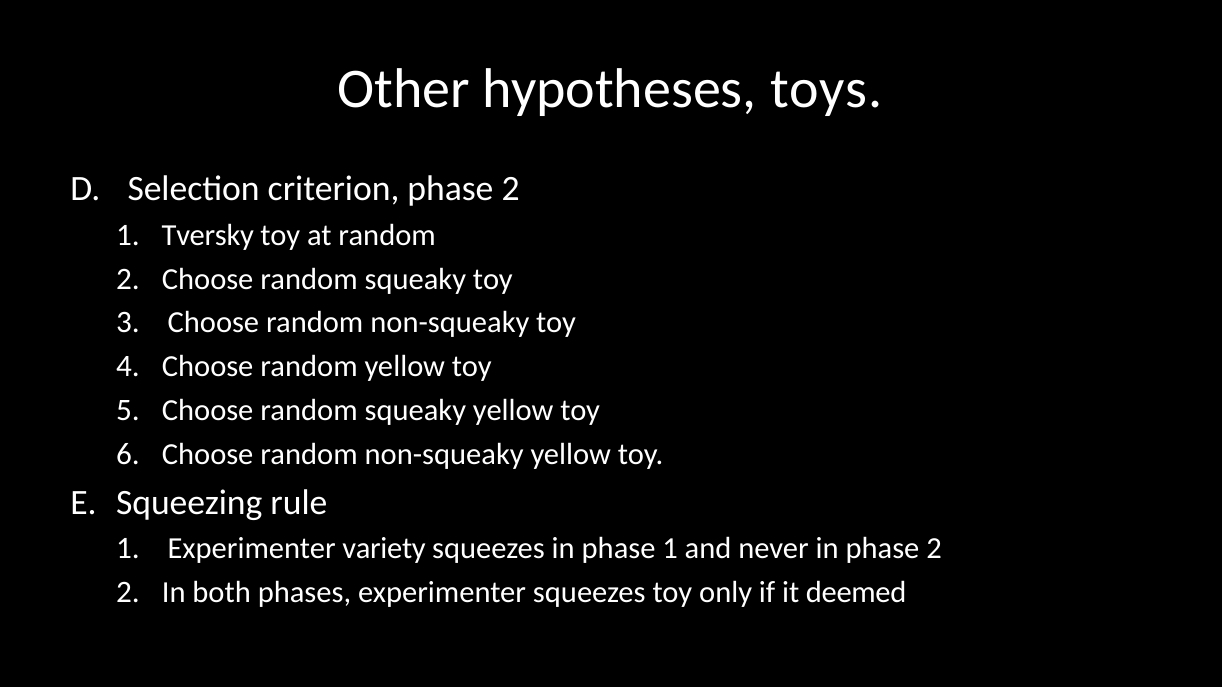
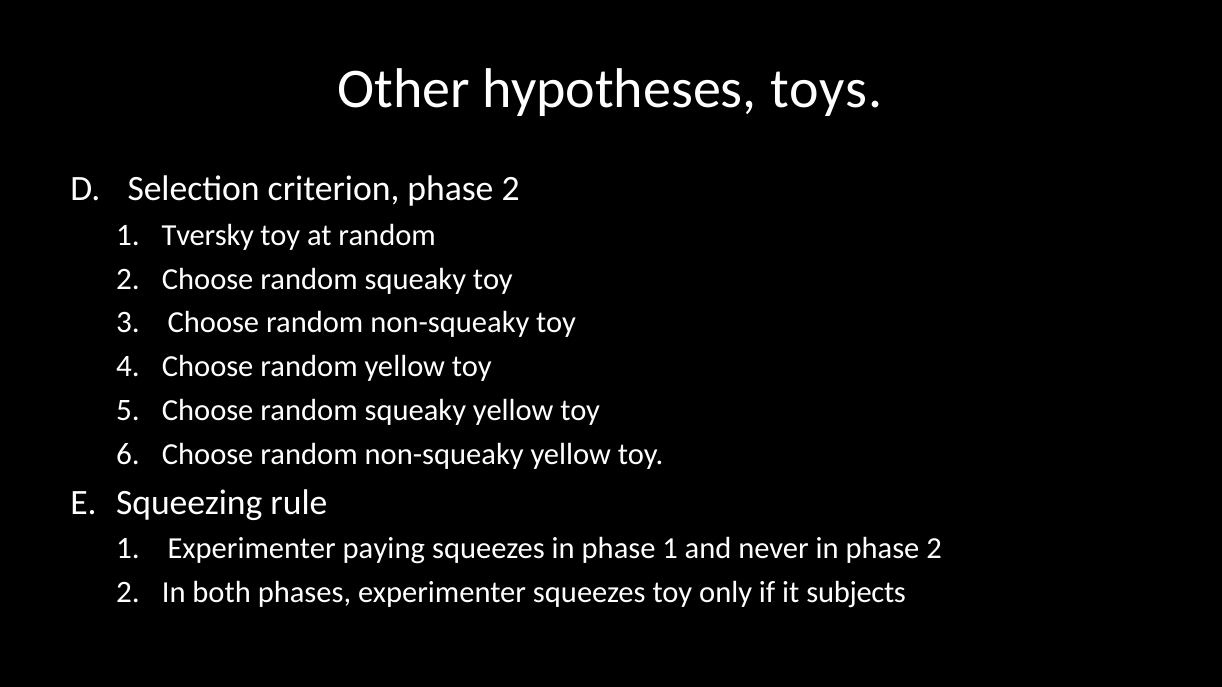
variety: variety -> paying (384, 549)
deemed: deemed -> subjects (856, 593)
